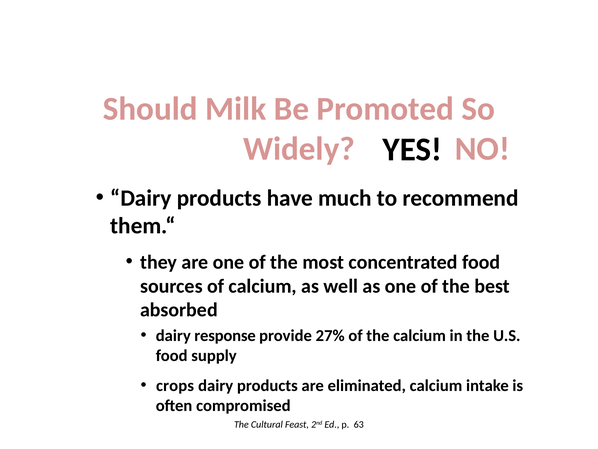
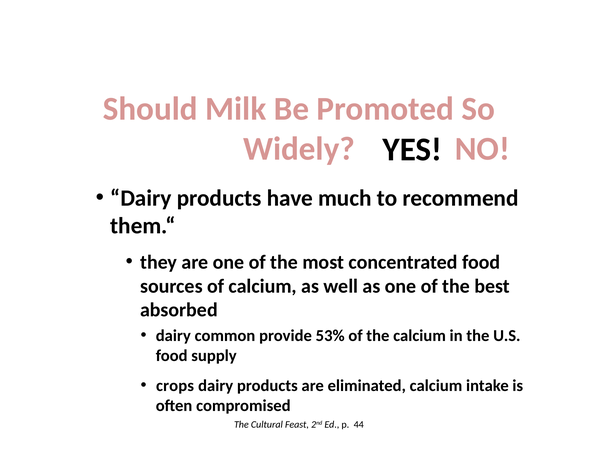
response: response -> common (225, 335)
27%: 27% -> 53% (330, 335)
63: 63 -> 44 (359, 424)
